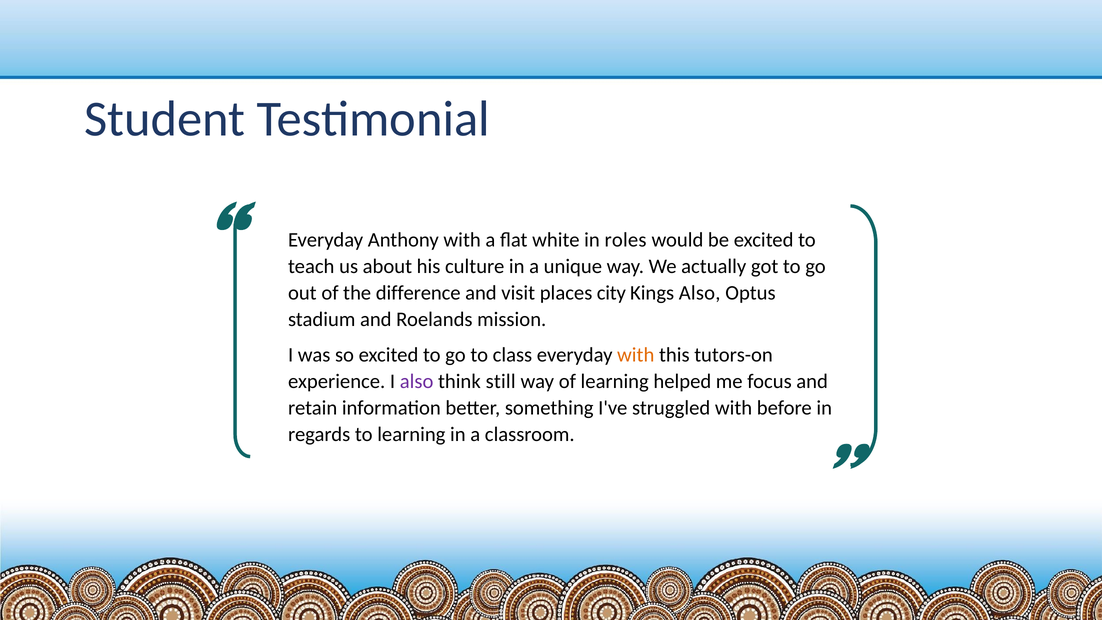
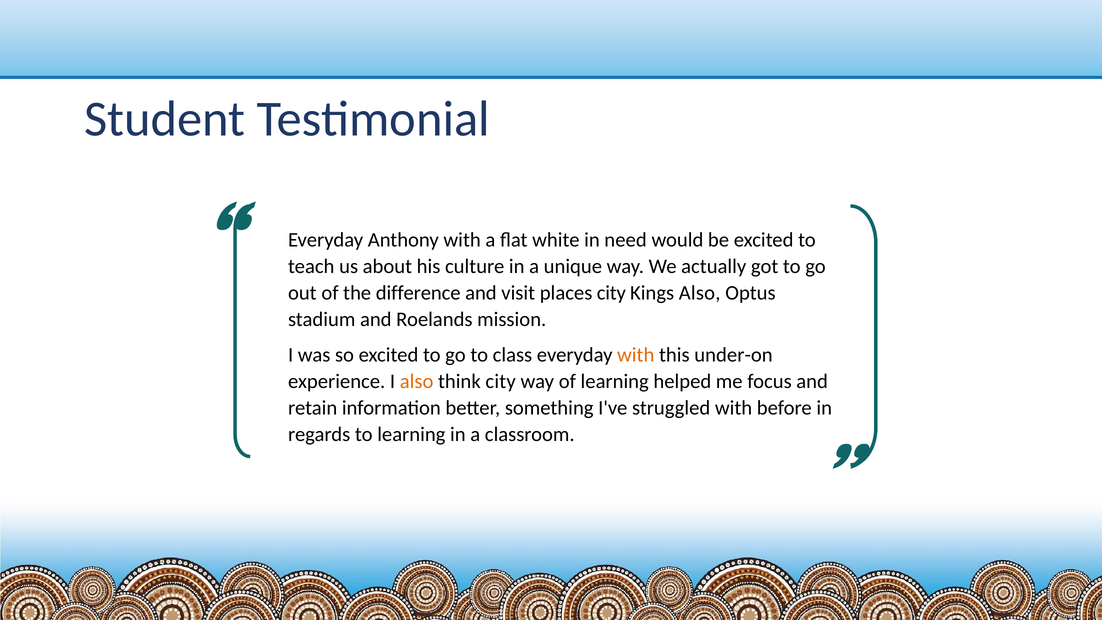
roles: roles -> need (626, 240)
tutors-on: tutors-on -> under-on (733, 355)
also colour: purple -> orange (417, 381)
think still: still -> city (501, 381)
